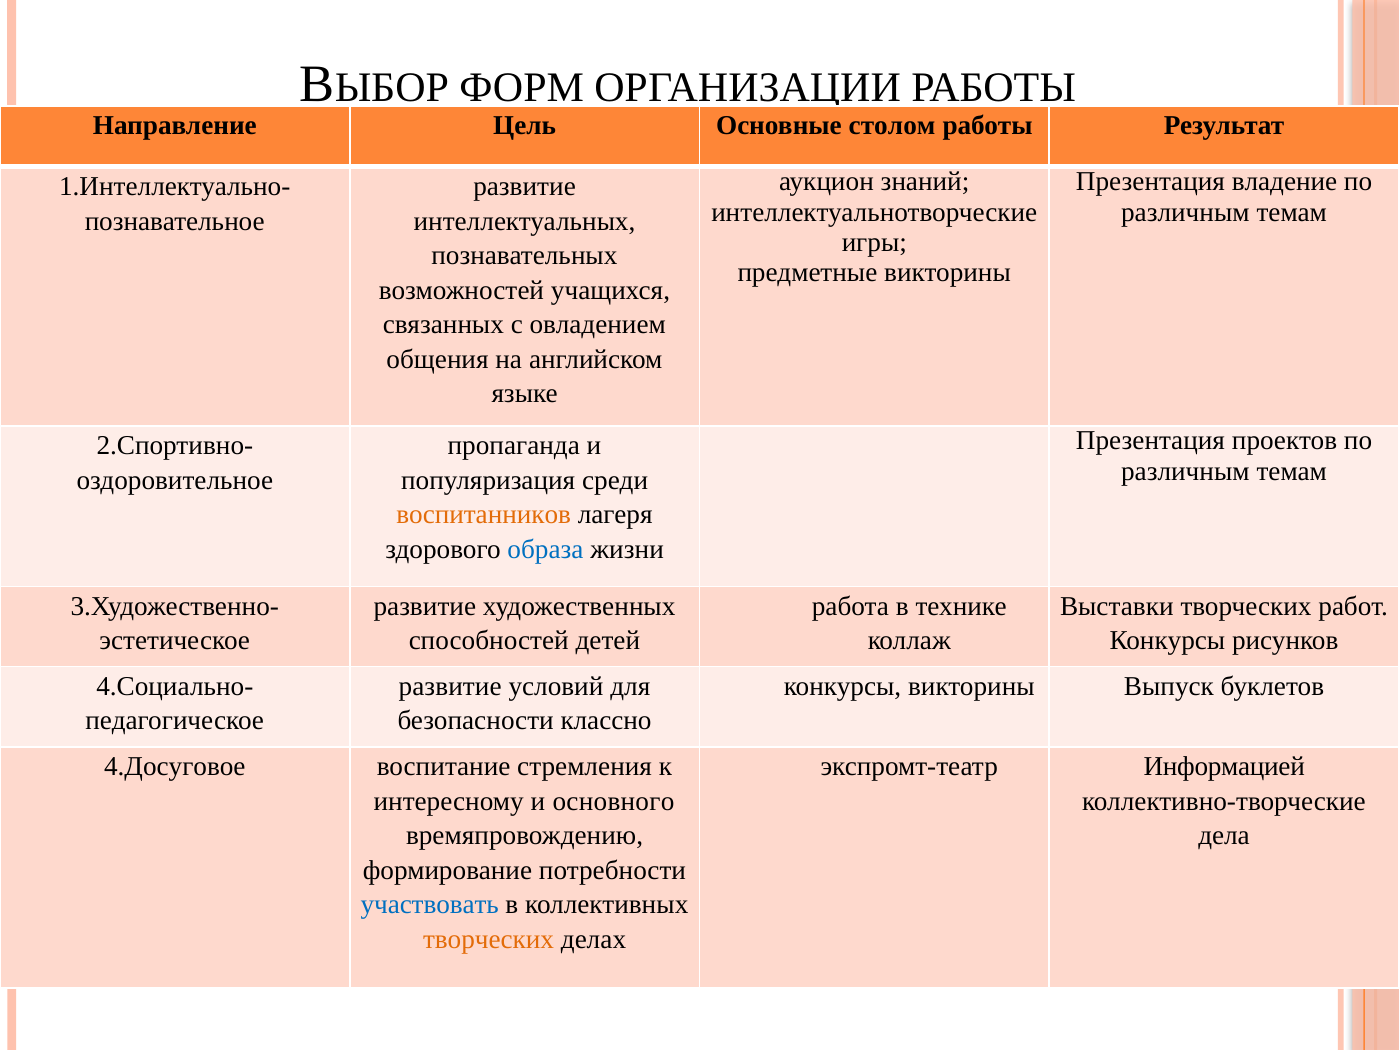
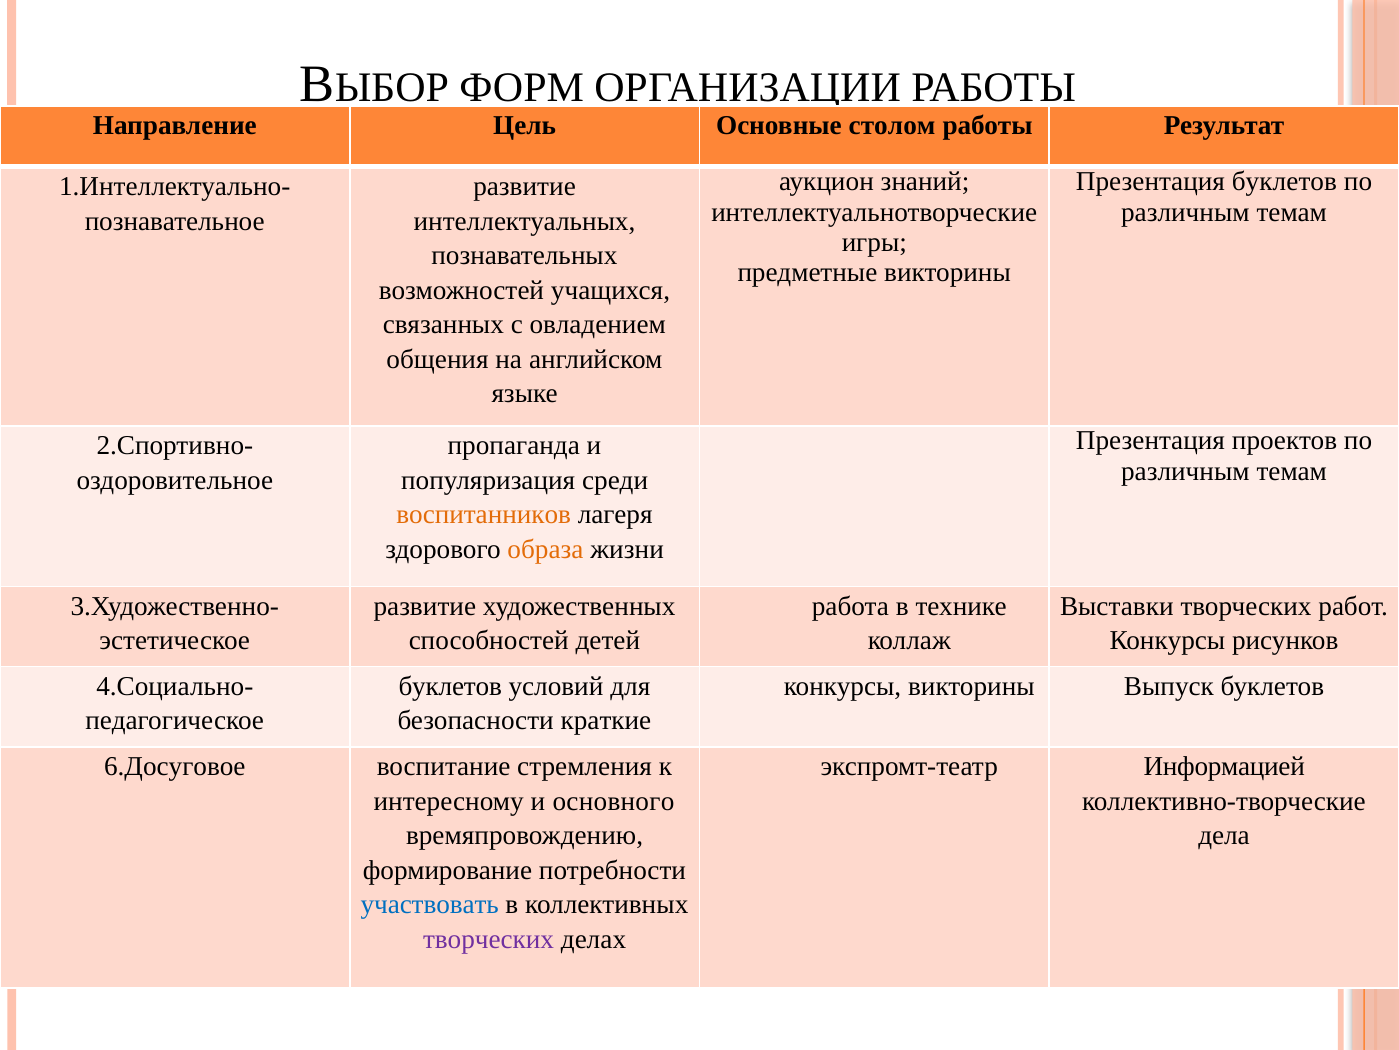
Презентация владение: владение -> буклетов (1284, 182)
образа colour: blue -> orange (545, 549)
развитие: развитие -> буклетов (450, 686)
классно: классно -> краткие (606, 720)
4.Досуговое: 4.Досуговое -> 6.Досуговое (175, 766)
творческих colour: orange -> purple (489, 939)
